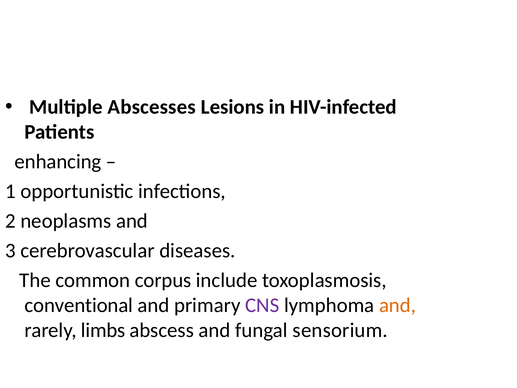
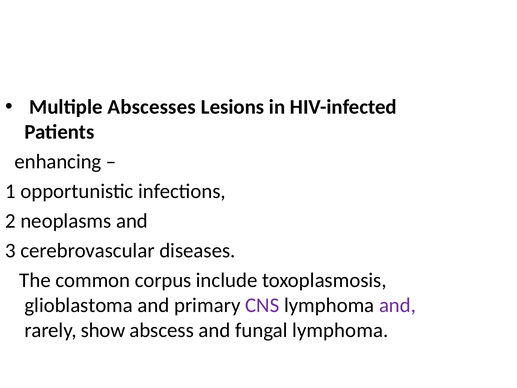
conventional: conventional -> glioblastoma (79, 305)
and colour: orange -> purple (398, 305)
limbs: limbs -> show (103, 330)
fungal sensorium: sensorium -> lymphoma (340, 330)
